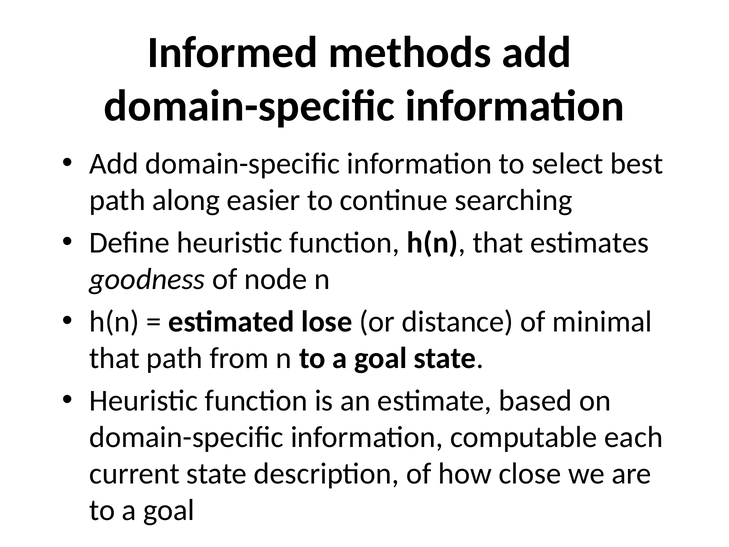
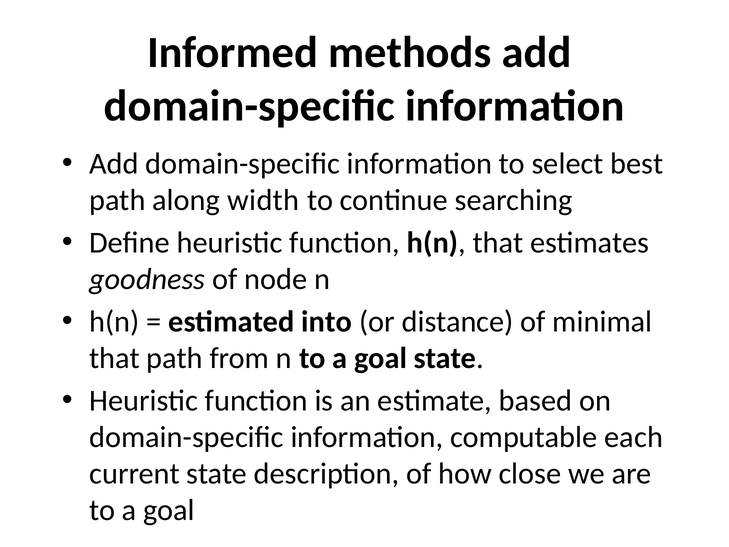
easier: easier -> width (263, 200)
lose: lose -> into (327, 322)
